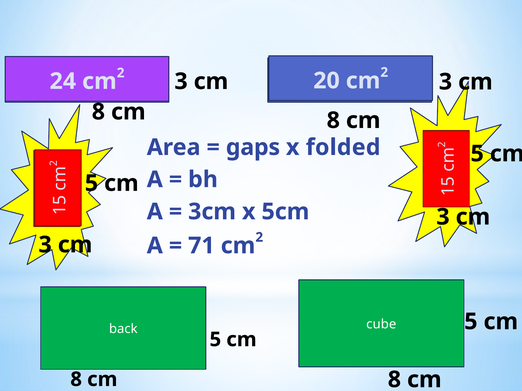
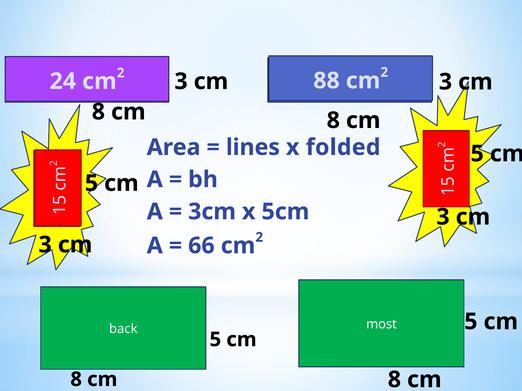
20: 20 -> 88 (327, 81)
gaps: gaps -> lines (253, 148)
71: 71 -> 66 (201, 246)
cube: cube -> most (381, 325)
